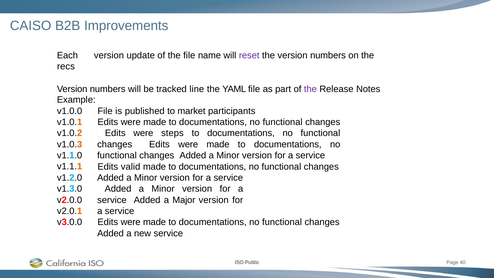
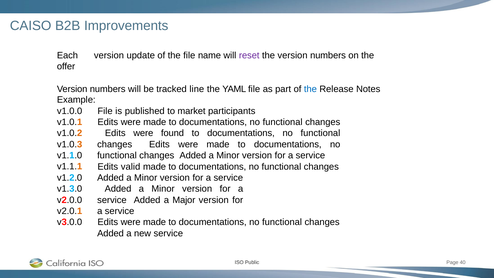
recs: recs -> offer (66, 66)
the colour: purple -> blue (310, 89)
steps: steps -> found (172, 133)
